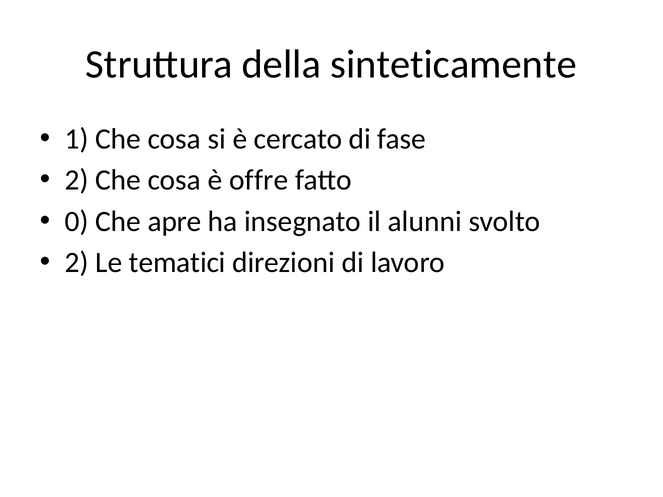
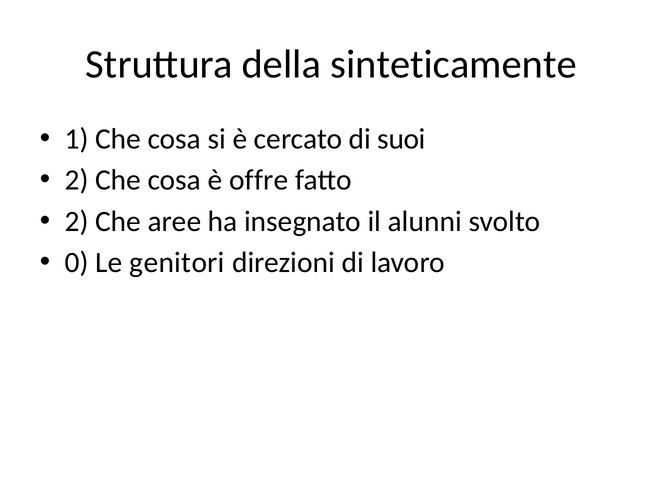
fase: fase -> suoi (401, 139)
0: 0 -> 2 (77, 222)
apre: apre -> aree (174, 222)
2: 2 -> 0 (77, 263)
tematici: tematici -> genitori (177, 263)
